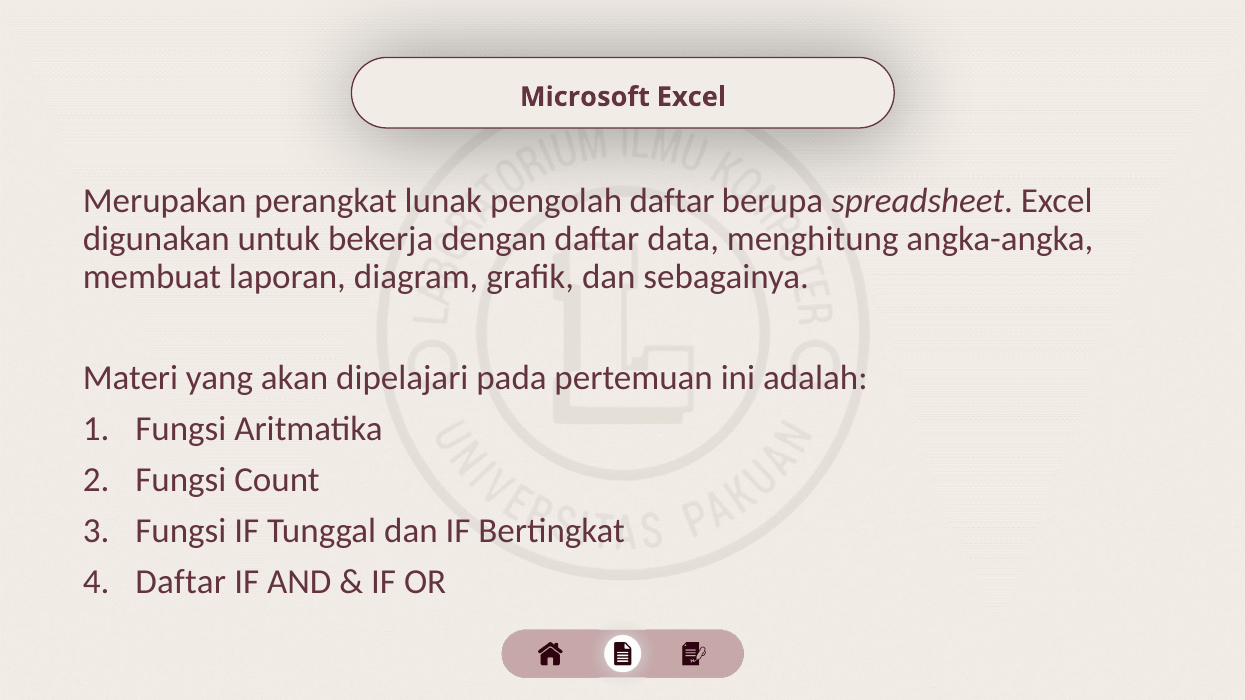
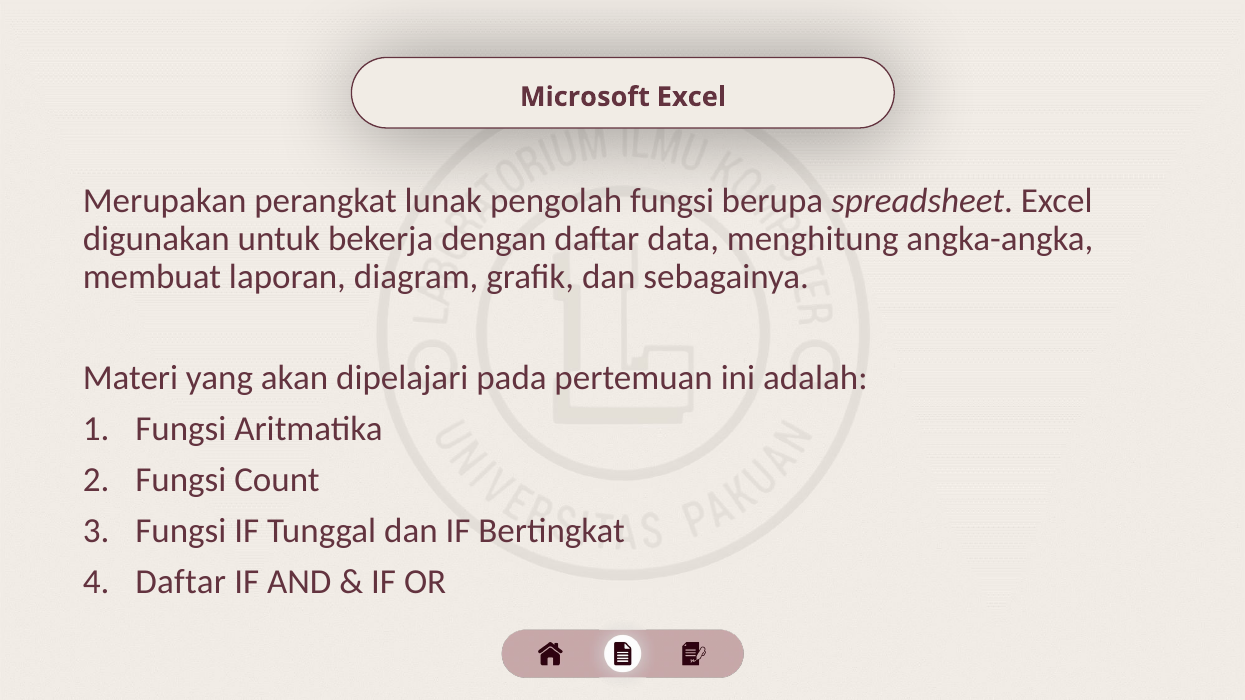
pengolah daftar: daftar -> fungsi (672, 201)
